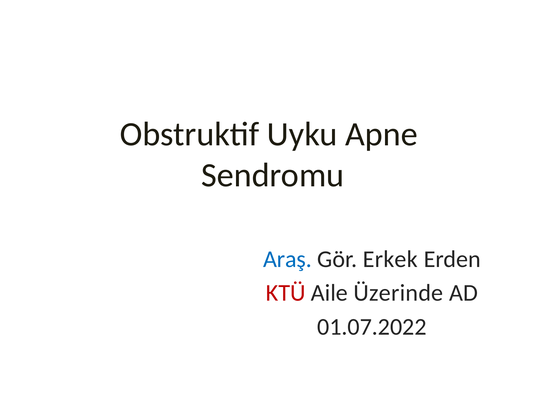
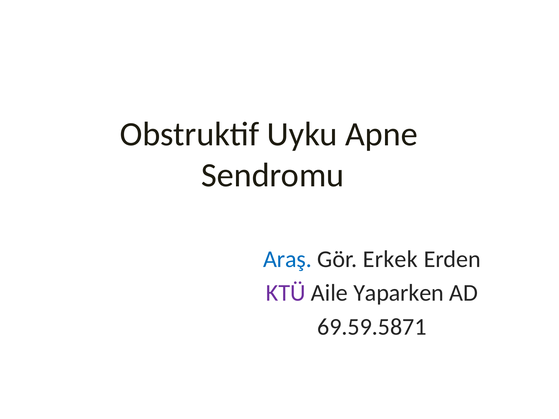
KTÜ colour: red -> purple (286, 293)
Üzerinde: Üzerinde -> Yaparken (399, 293)
01.07.2022: 01.07.2022 -> 69.59.5871 (372, 327)
